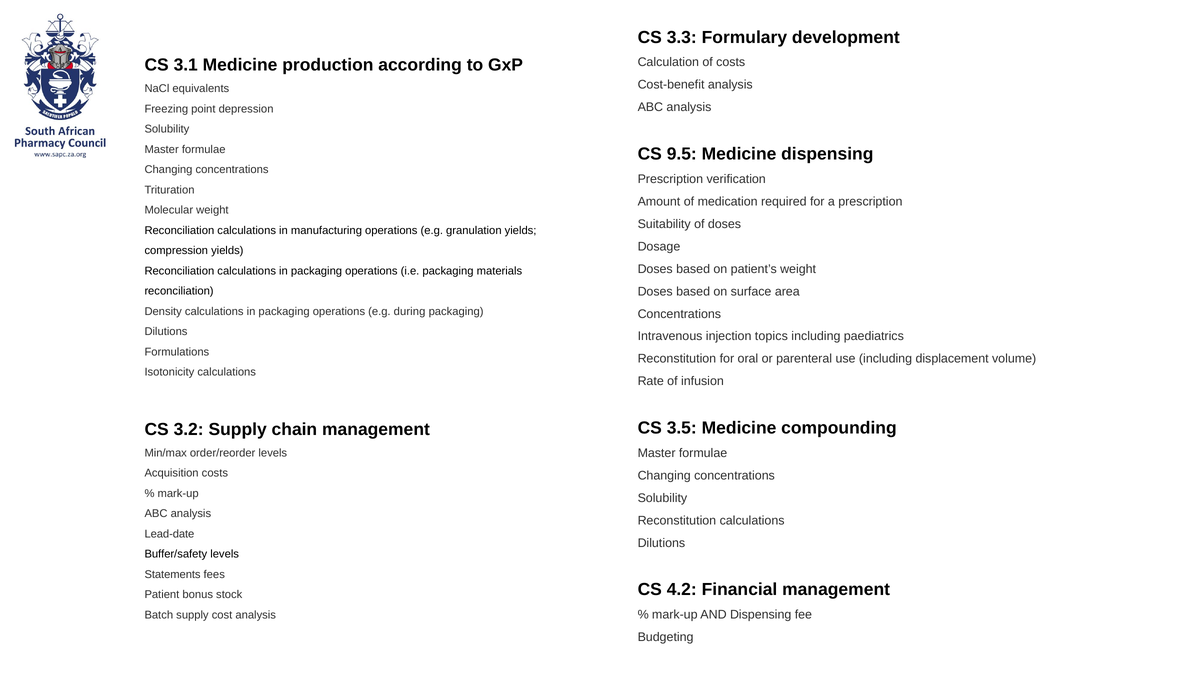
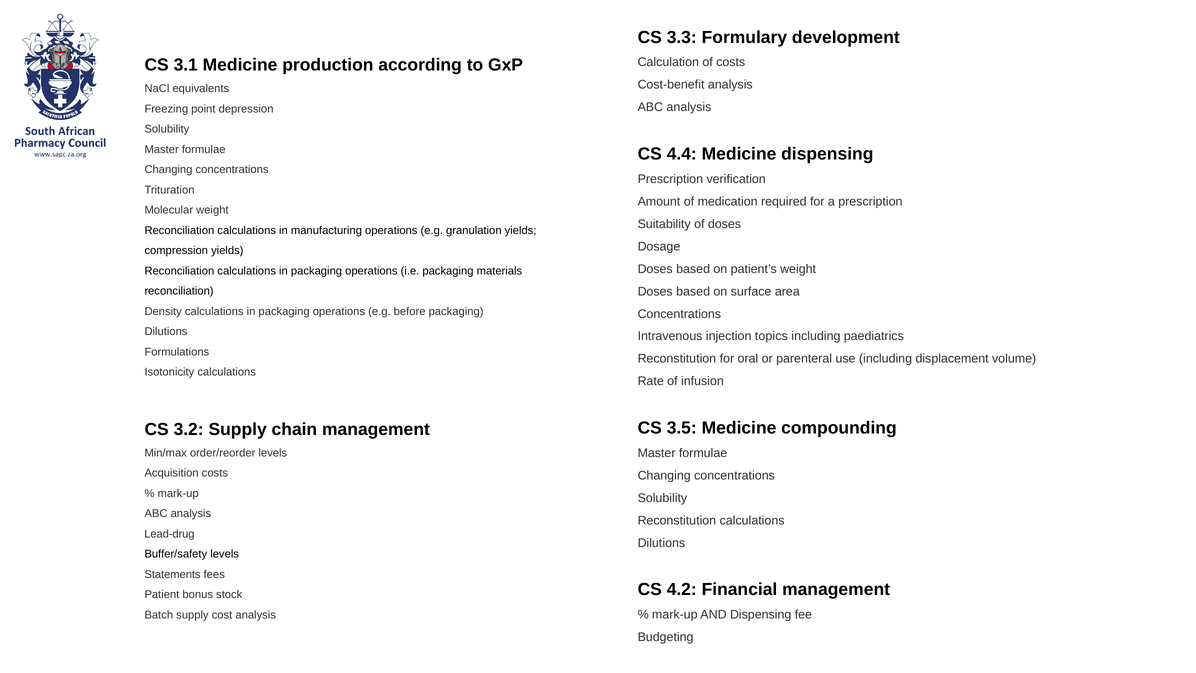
9.5: 9.5 -> 4.4 (682, 154)
during: during -> before (410, 311)
Lead-date: Lead-date -> Lead-drug (169, 534)
